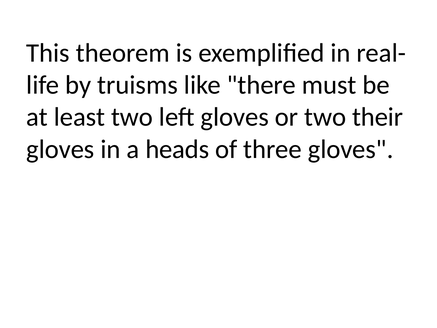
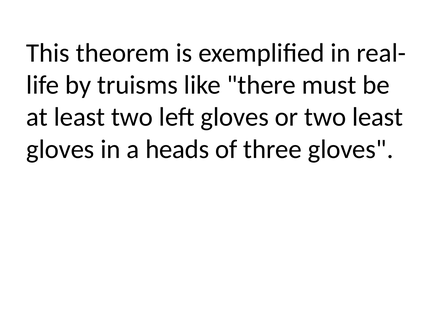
two their: their -> least (378, 117)
